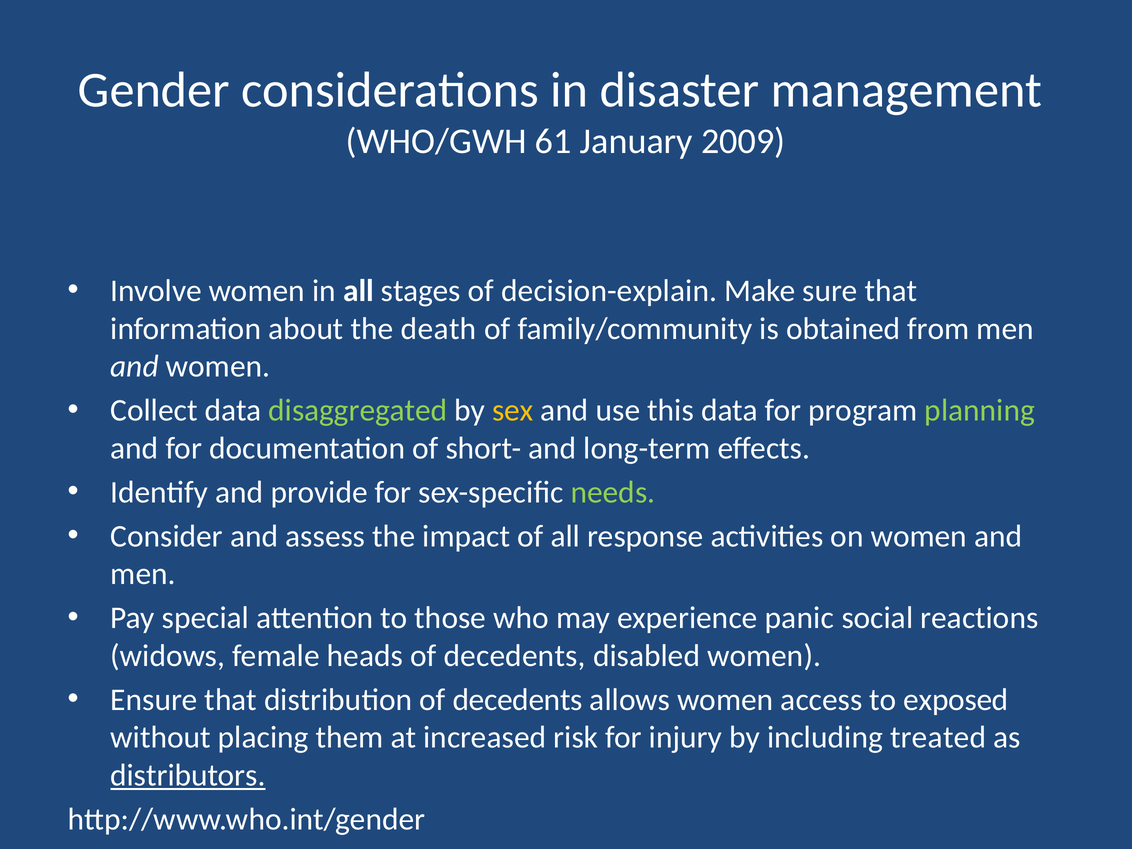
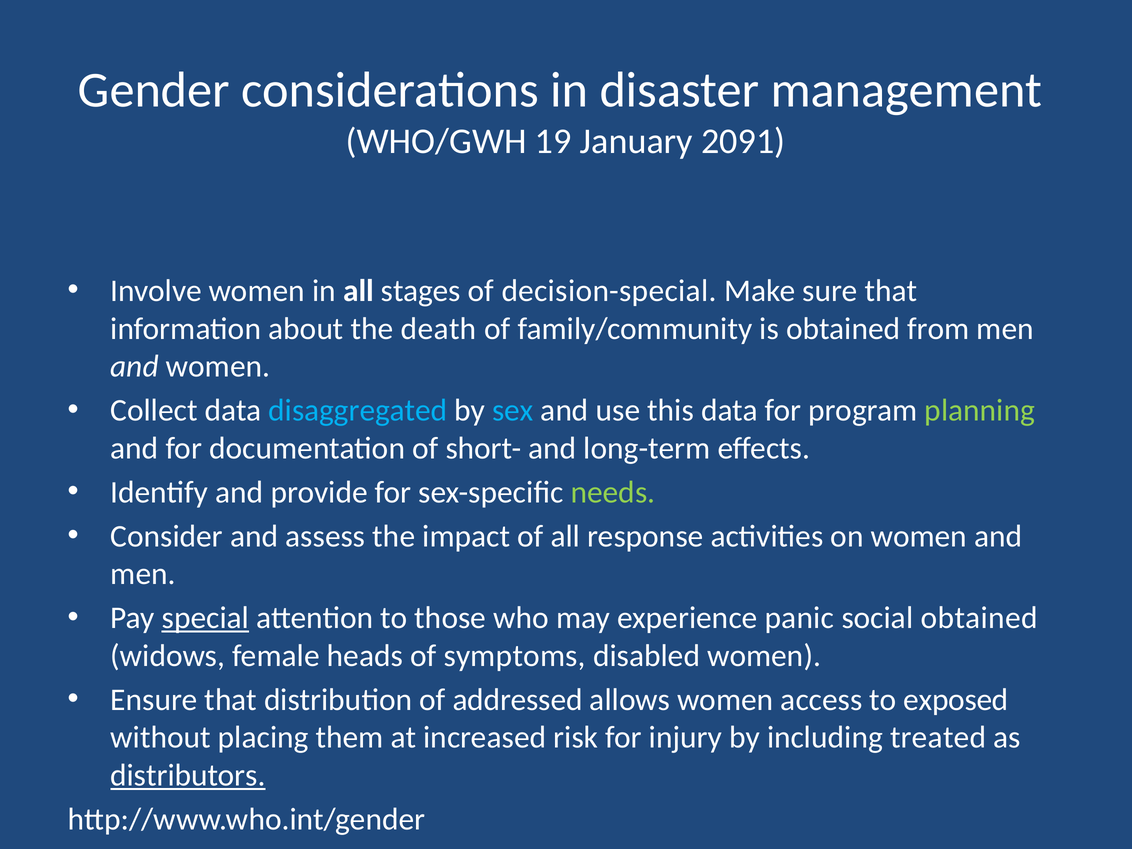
61: 61 -> 19 (553, 141)
2009: 2009 -> 2091 (743, 141)
decision-explain: decision-explain -> decision-special (609, 291)
disaggregated colour: light green -> light blue (358, 410)
sex colour: yellow -> light blue (513, 410)
special underline: none -> present (205, 618)
social reactions: reactions -> obtained (979, 618)
heads of decedents: decedents -> symptoms (515, 656)
distribution of decedents: decedents -> addressed (518, 700)
